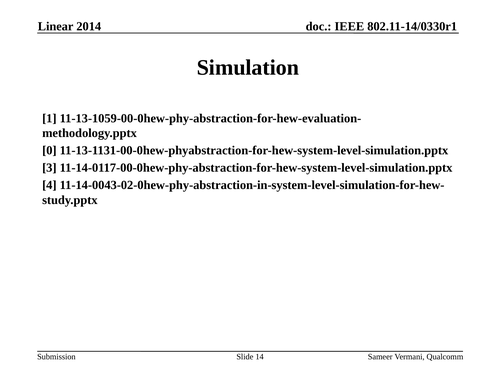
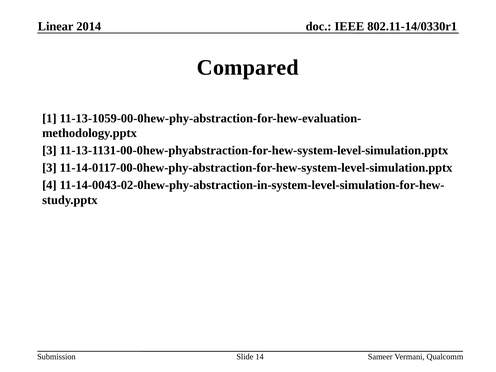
Simulation: Simulation -> Compared (248, 68)
0: 0 -> 3 (49, 151)
